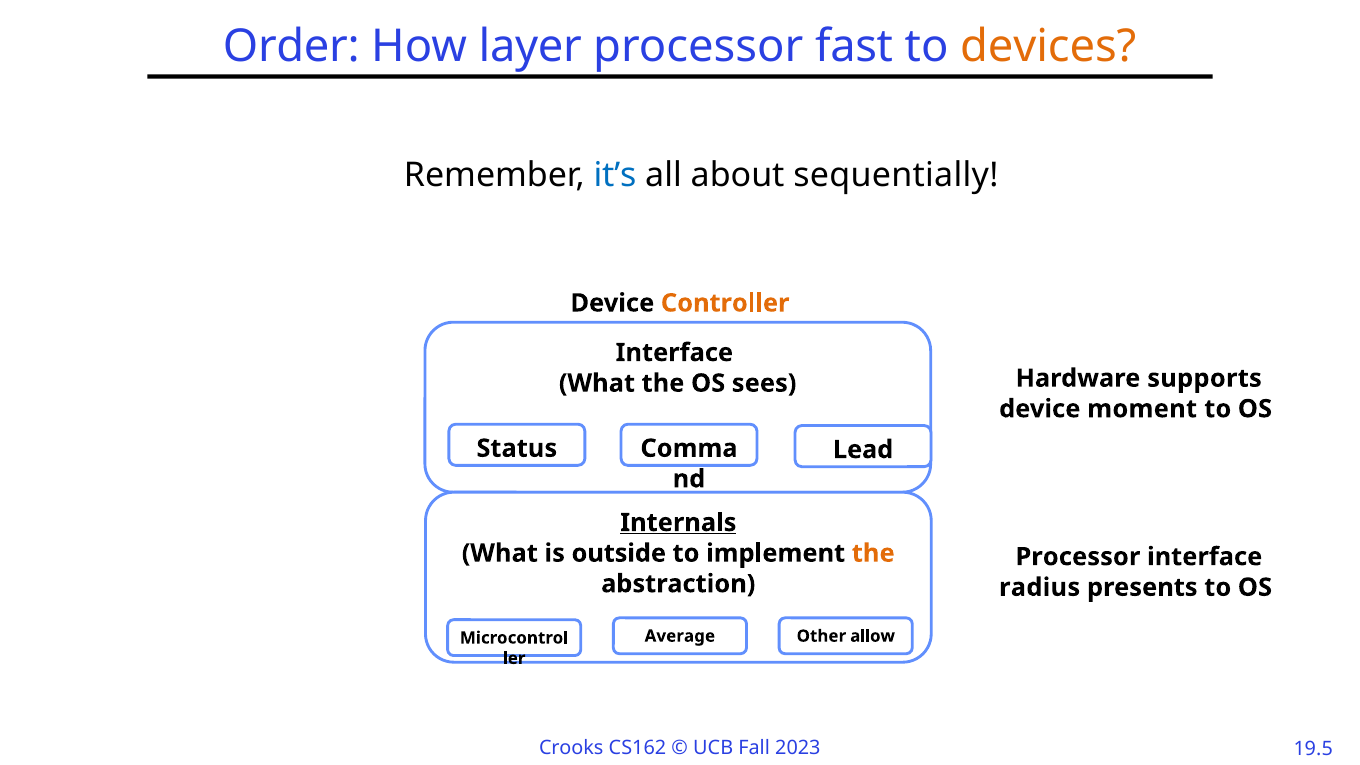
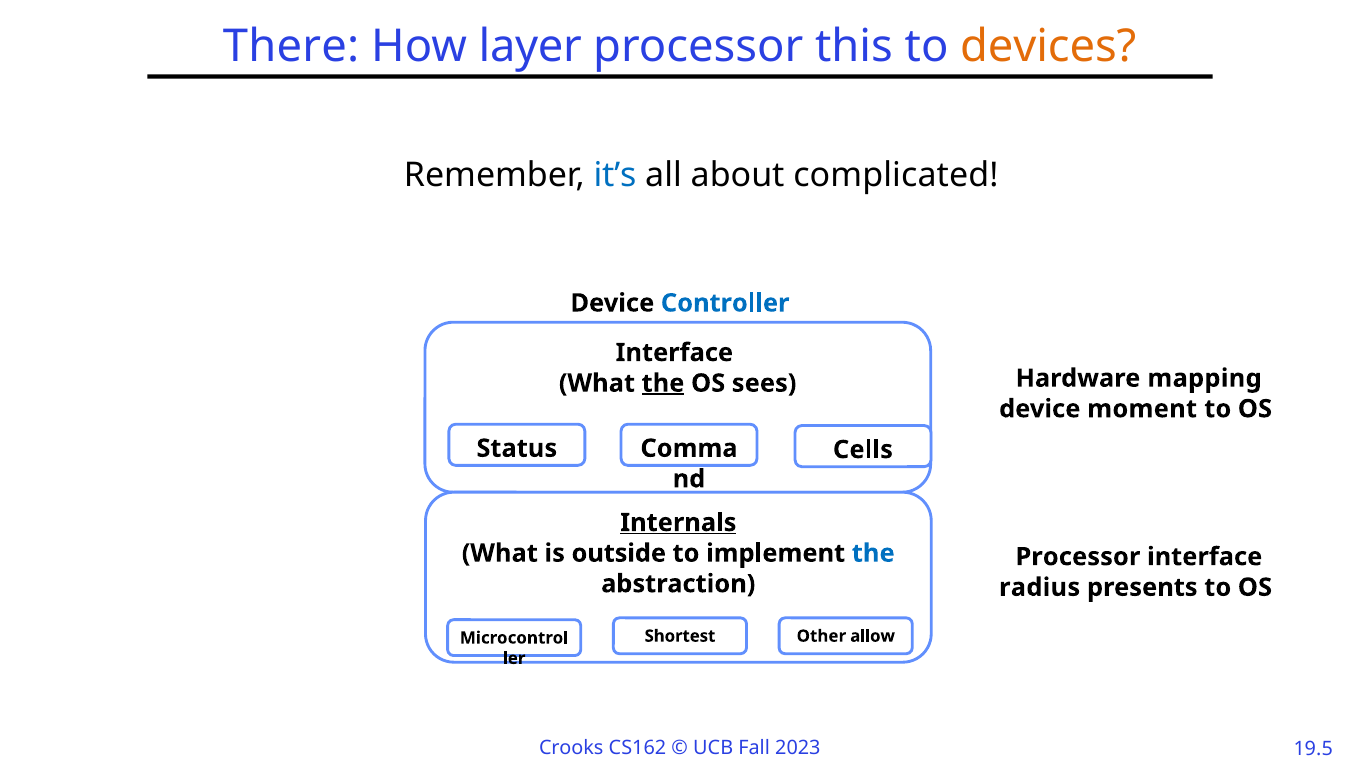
Order: Order -> There (291, 46)
fast: fast -> this (854, 46)
sequentially: sequentially -> complicated (896, 176)
Controller colour: orange -> blue (725, 303)
supports: supports -> mapping (1205, 378)
the underline: none -> present (663, 383)
Lead: Lead -> Cells (863, 450)
the colour: orange -> blue (873, 553)
Average: Average -> Shortest (680, 636)
